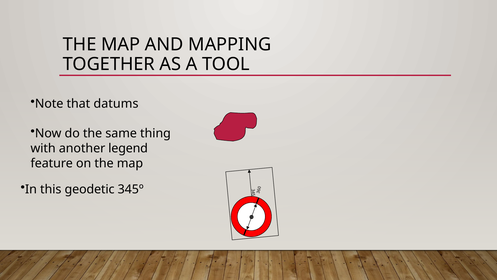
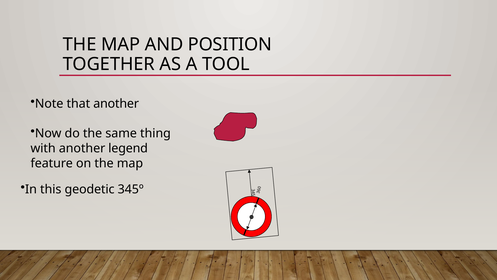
MAPPING: MAPPING -> POSITION (230, 44)
that datums: datums -> another (116, 103)
